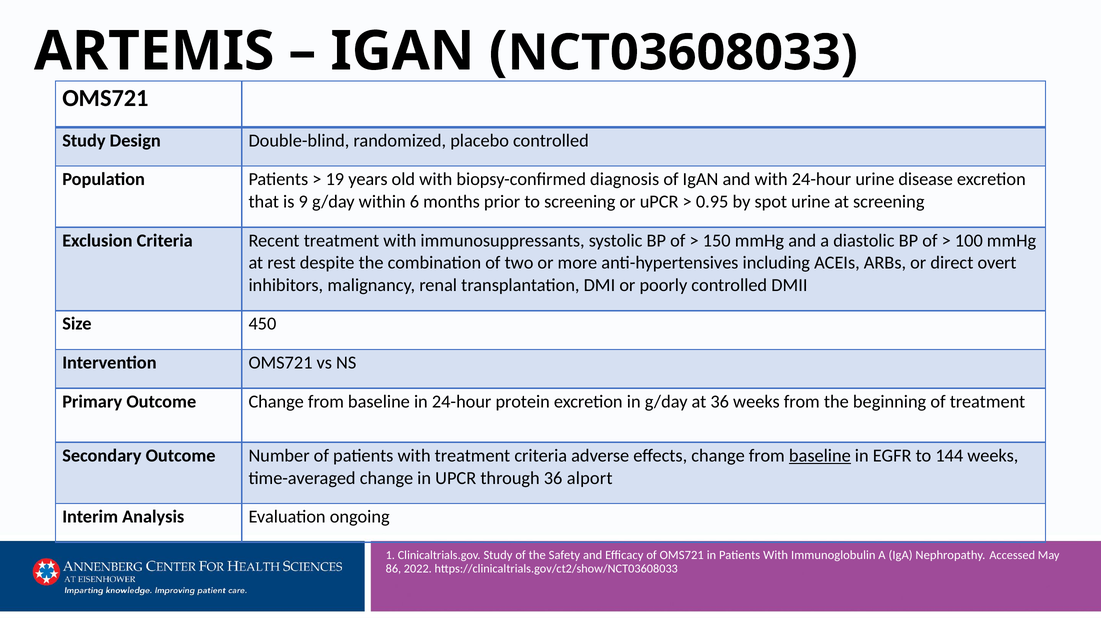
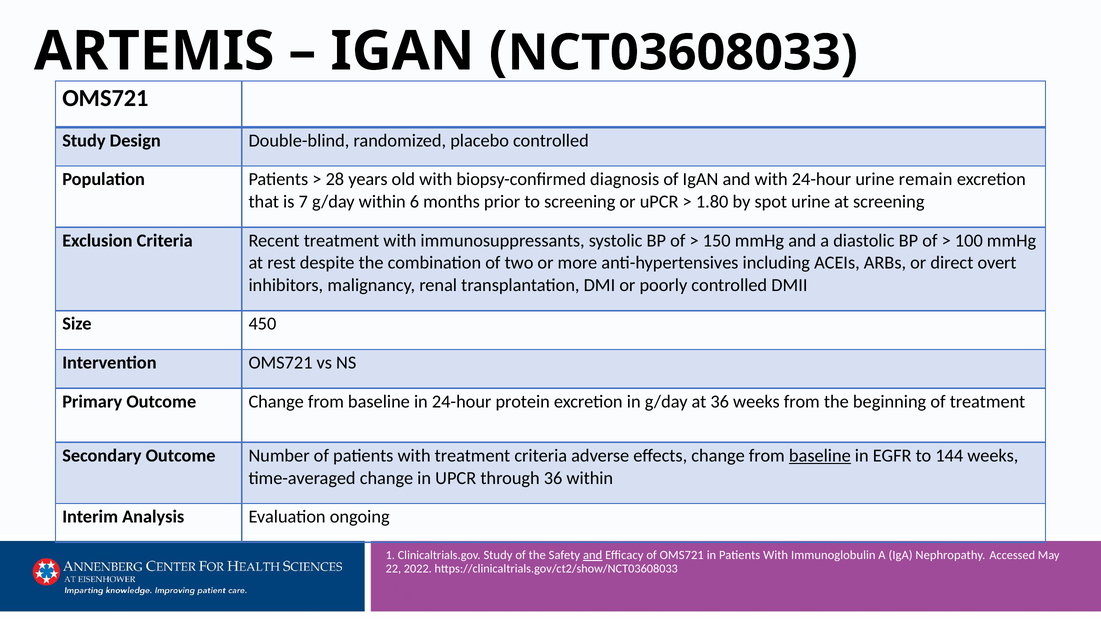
19: 19 -> 28 (335, 179)
disease: disease -> remain (926, 179)
9: 9 -> 7 (303, 202)
0.95: 0.95 -> 1.80 (712, 202)
36 alport: alport -> within (590, 478)
and underline: none -> present (593, 555)
86: 86 -> 22 (393, 569)
